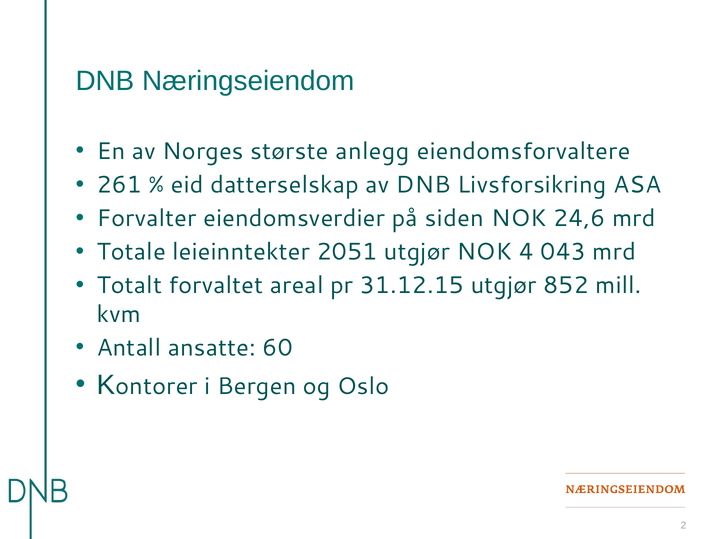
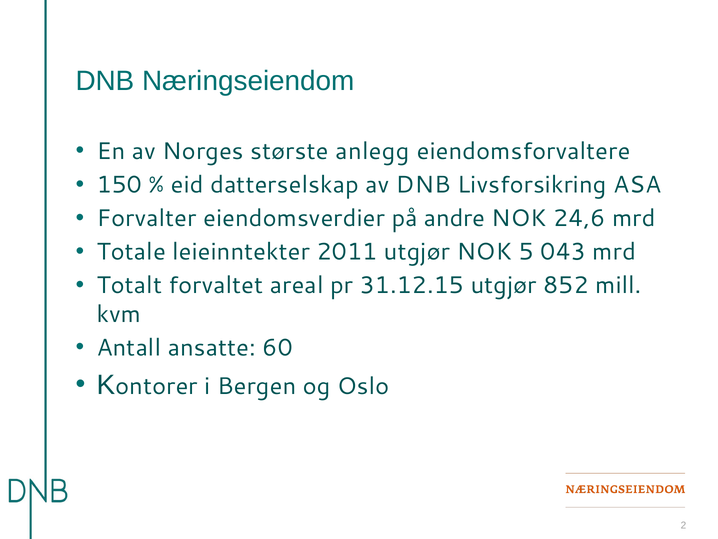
261: 261 -> 150 (119, 185)
siden: siden -> andre (455, 218)
2051: 2051 -> 2011 (347, 252)
4: 4 -> 5 (526, 252)
